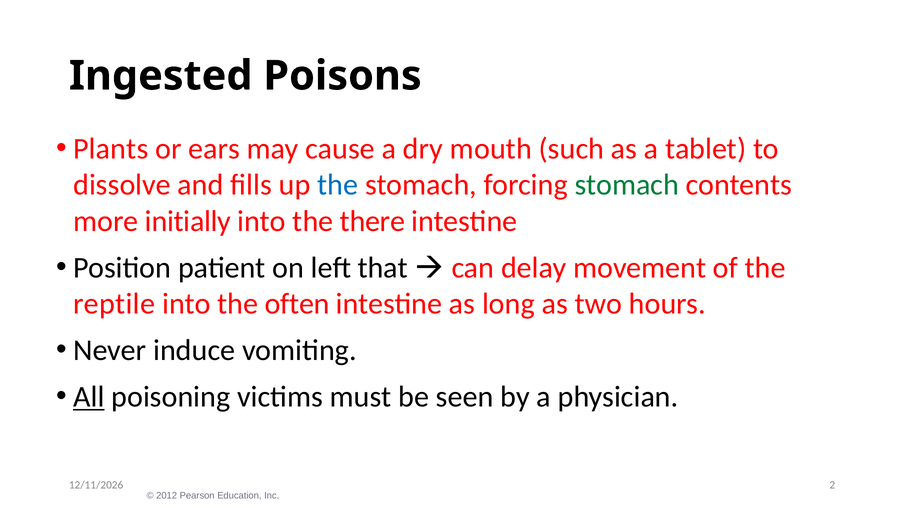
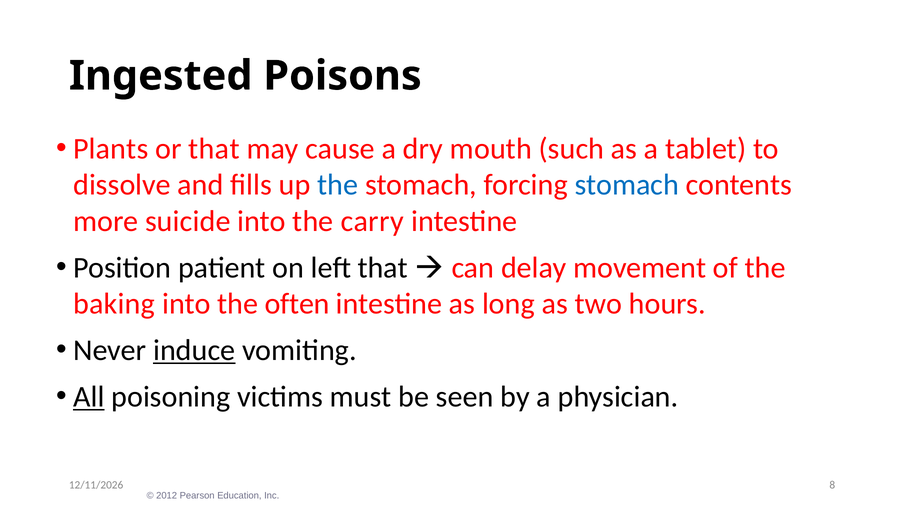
or ears: ears -> that (214, 149)
stomach colour: green -> blue (627, 185)
initially: initially -> suicide (188, 221)
there: there -> carry (372, 221)
reptile: reptile -> baking (114, 304)
induce underline: none -> present (194, 351)
2: 2 -> 8 (832, 485)
